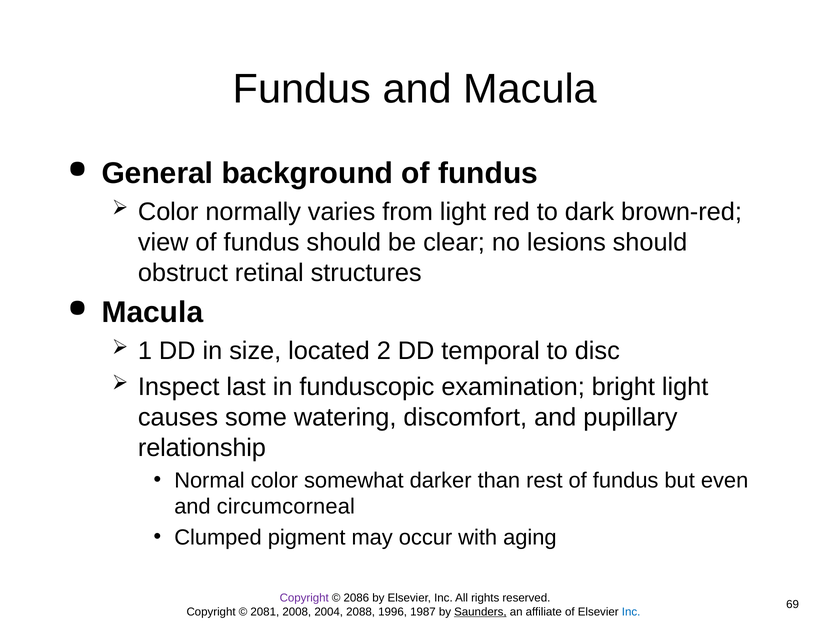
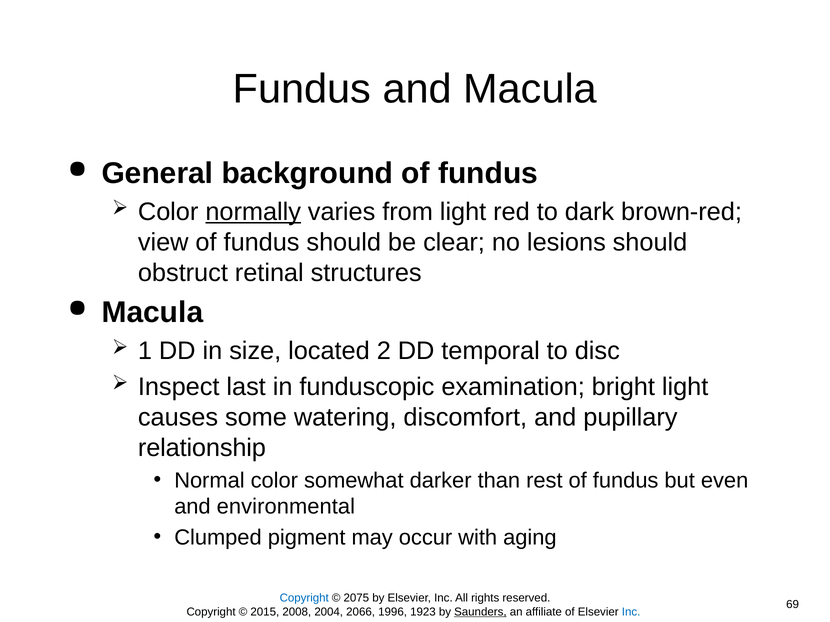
normally underline: none -> present (253, 212)
circumcorneal: circumcorneal -> environmental (286, 507)
Copyright colour: purple -> blue (304, 598)
2086: 2086 -> 2075 (356, 598)
2081: 2081 -> 2015 (265, 612)
2088: 2088 -> 2066 (361, 612)
1987: 1987 -> 1923 (423, 612)
